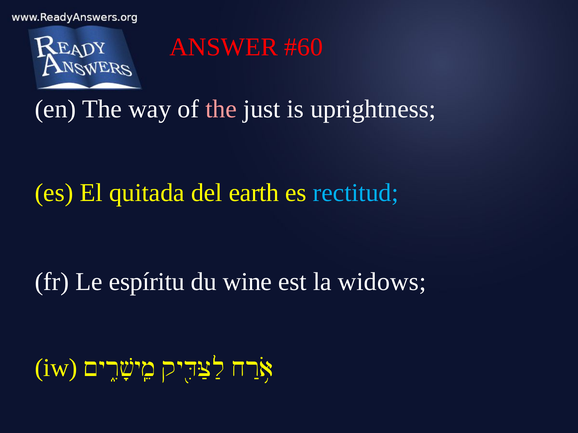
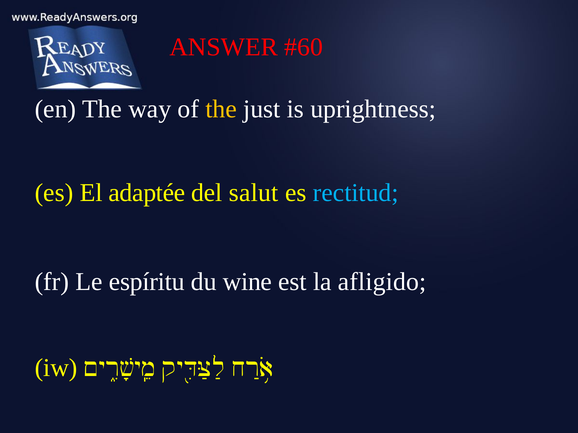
the colour: pink -> yellow (221, 109)
quitada: quitada -> adaptée (147, 193)
earth: earth -> salut (254, 193)
widows: widows -> afligido (382, 282)
